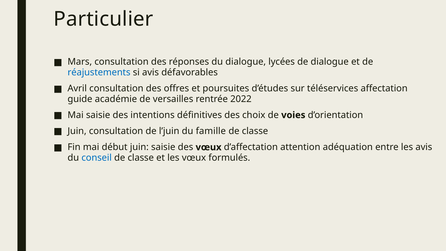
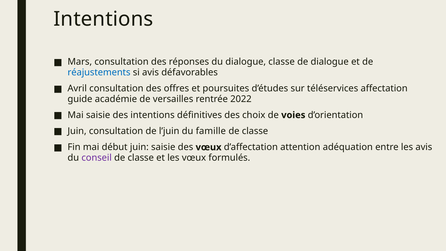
Particulier: Particulier -> Intentions (103, 19)
dialogue lycées: lycées -> classe (282, 62)
conseil colour: blue -> purple (97, 158)
